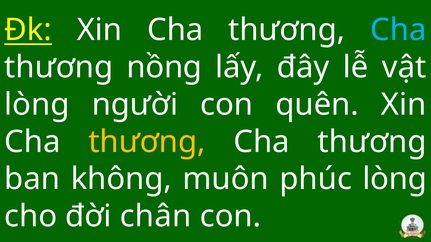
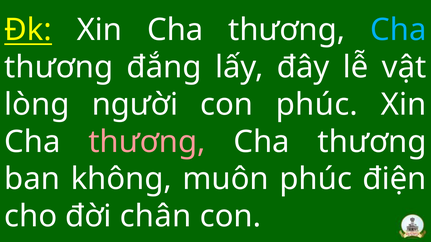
nồng: nồng -> đắng (164, 67)
con quên: quên -> phúc (317, 105)
thương colour: yellow -> pink (147, 142)
phúc lòng: lòng -> điện (395, 179)
